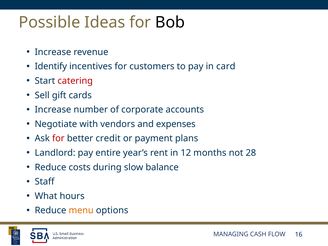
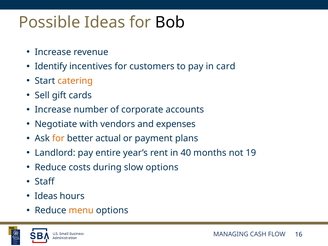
catering colour: red -> orange (75, 81)
for colour: red -> orange (58, 138)
credit: credit -> actual (108, 138)
12: 12 -> 40 (186, 153)
28: 28 -> 19 (251, 153)
slow balance: balance -> options (162, 167)
What: What -> Ideas (46, 196)
